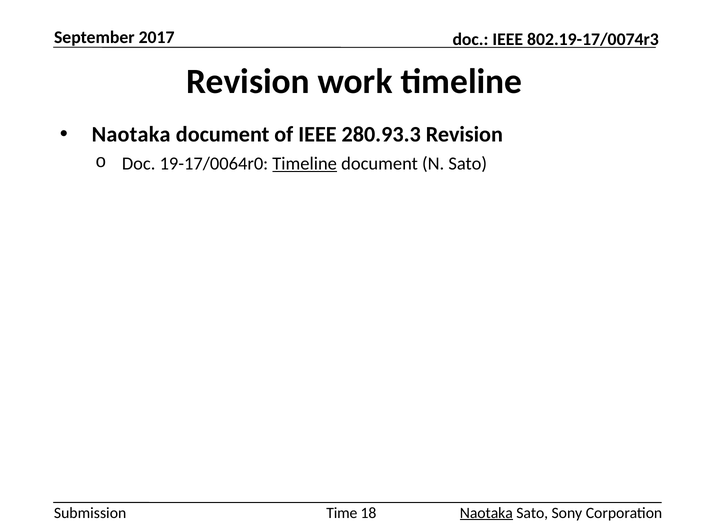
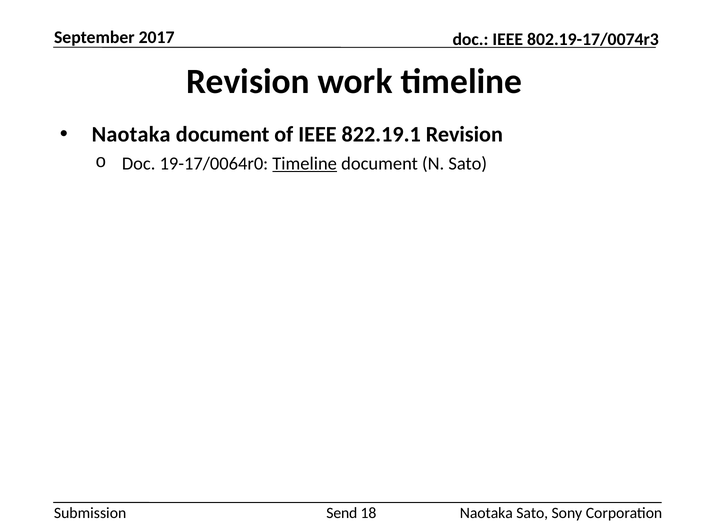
280.93.3: 280.93.3 -> 822.19.1 (381, 135)
Time: Time -> Send (342, 513)
Naotaka underline: present -> none (486, 513)
